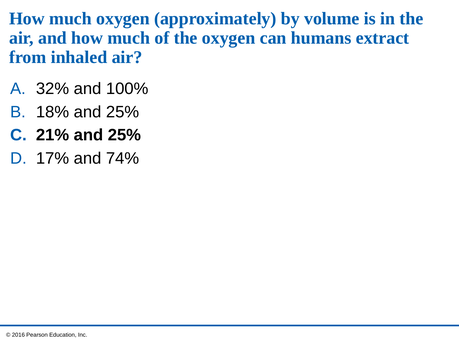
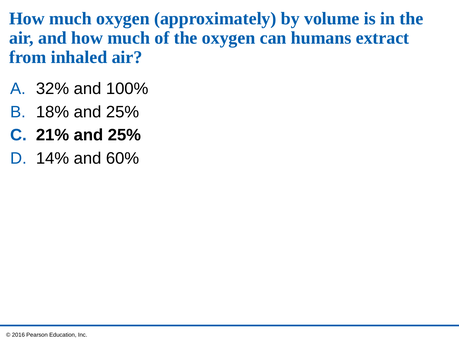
17%: 17% -> 14% (53, 158)
74%: 74% -> 60% (123, 158)
